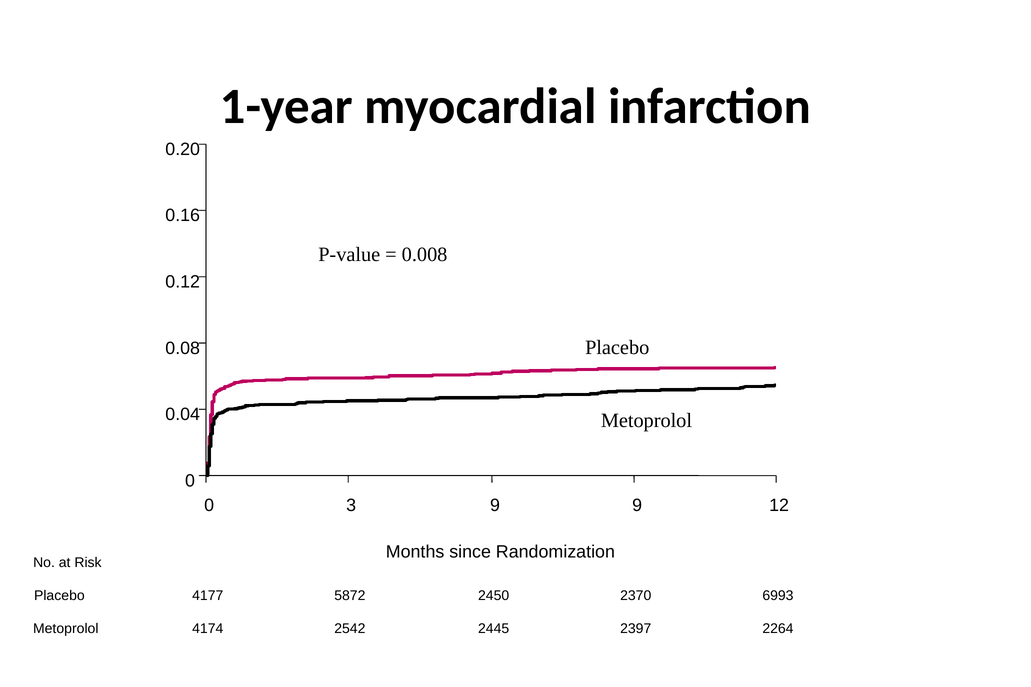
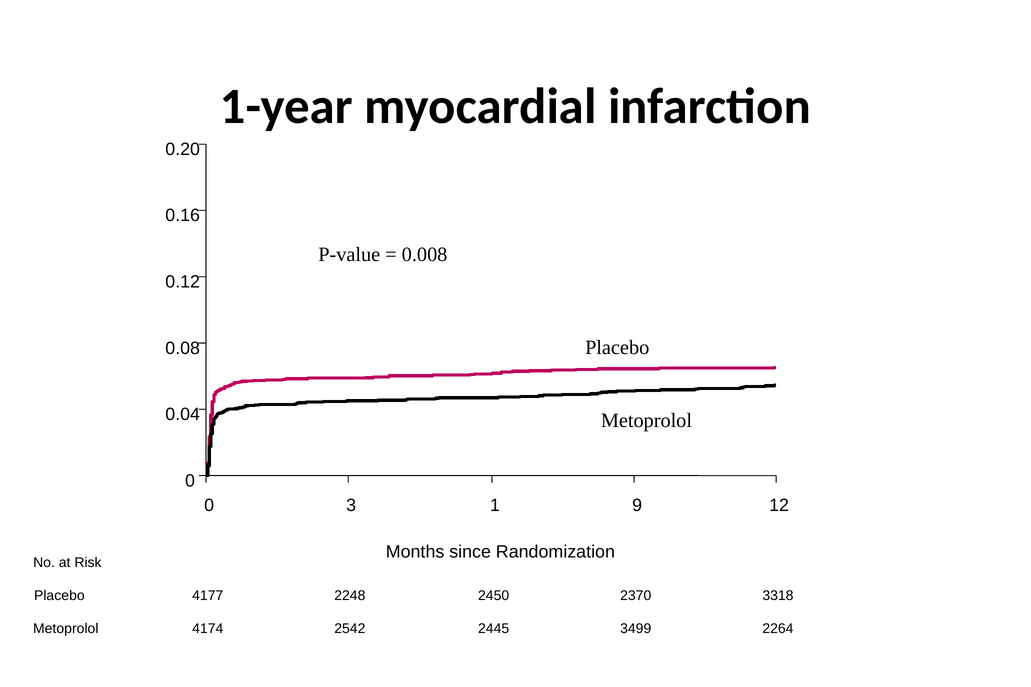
3 9: 9 -> 1 (495, 506)
5872: 5872 -> 2248 (350, 596)
6993: 6993 -> 3318 (778, 596)
2397: 2397 -> 3499 (636, 629)
